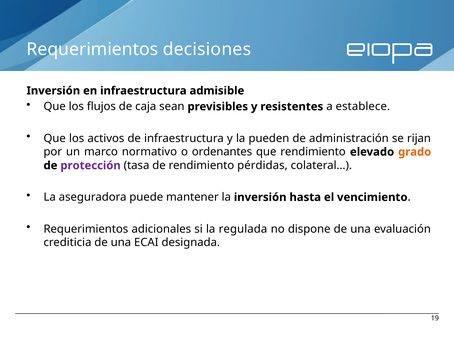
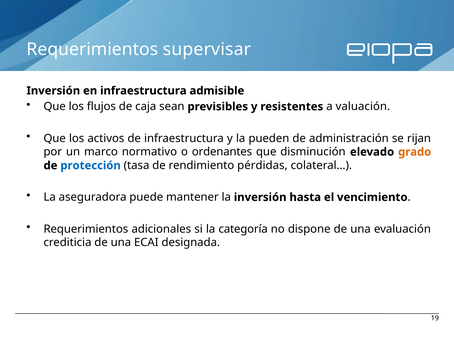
decisiones: decisiones -> supervisar (207, 49)
establece: establece -> valuación (363, 107)
que rendimiento: rendimiento -> disminución (313, 152)
protección colour: purple -> blue (91, 166)
regulada: regulada -> categoría (243, 229)
